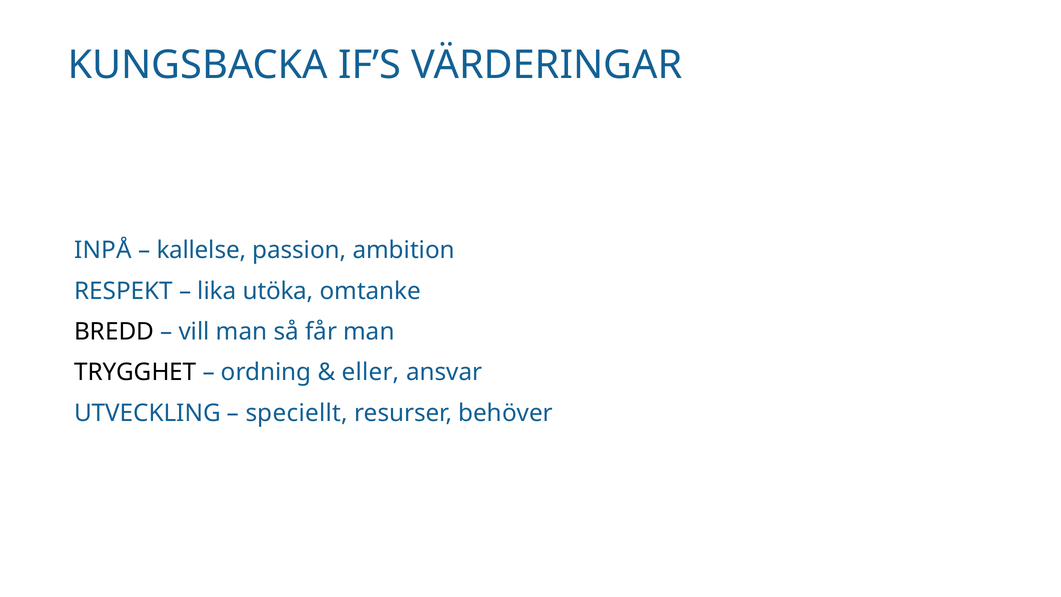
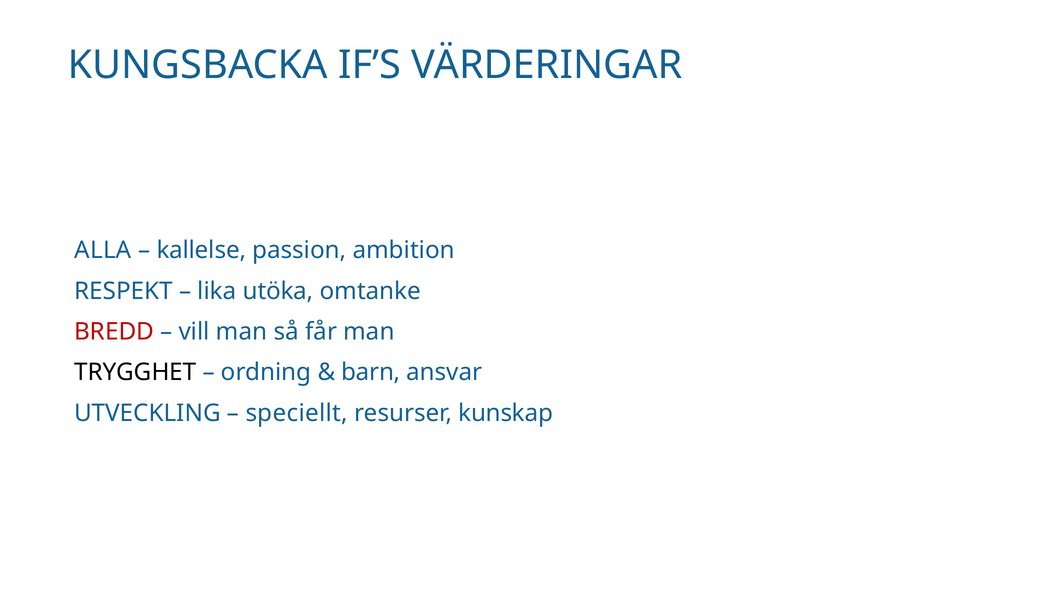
INPÅ: INPÅ -> ALLA (103, 250)
BREDD colour: black -> red (114, 332)
eller: eller -> barn (371, 372)
behöver: behöver -> kunskap (506, 413)
